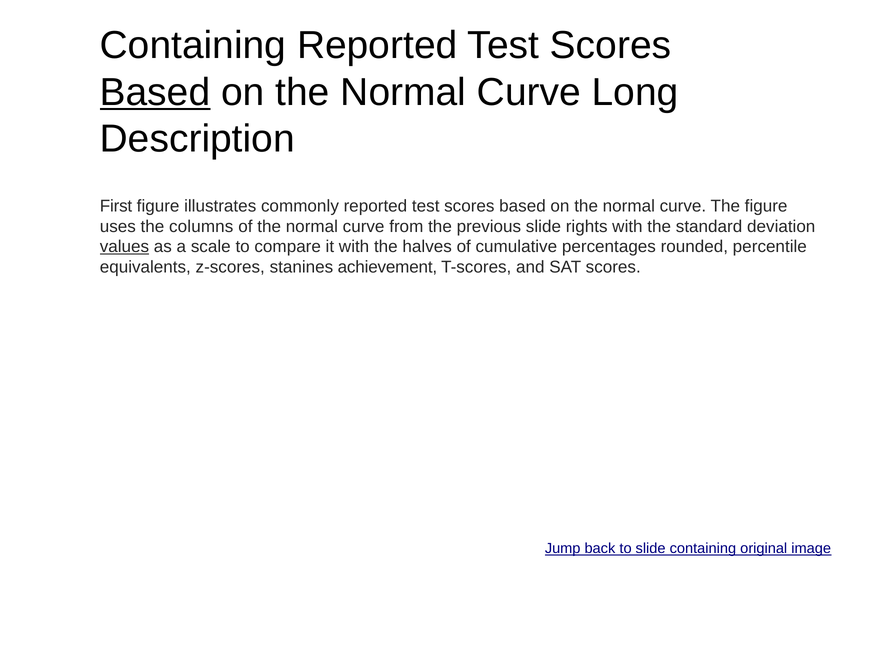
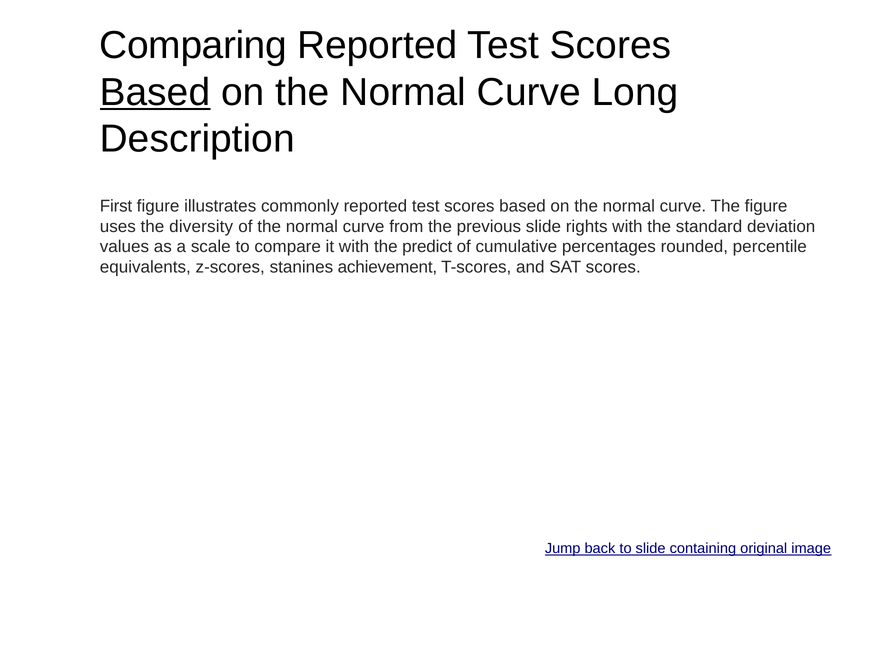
Containing: Containing -> Comparing (193, 45)
columns: columns -> diversity (201, 226)
values underline: present -> none (124, 247)
halves: halves -> predict (427, 247)
